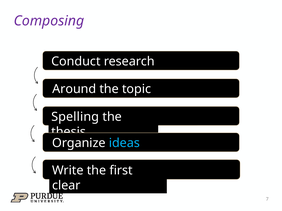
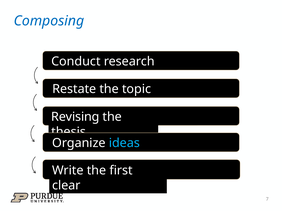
Composing colour: purple -> blue (49, 21)
Around: Around -> Restate (74, 89)
Spelling: Spelling -> Revising (75, 117)
